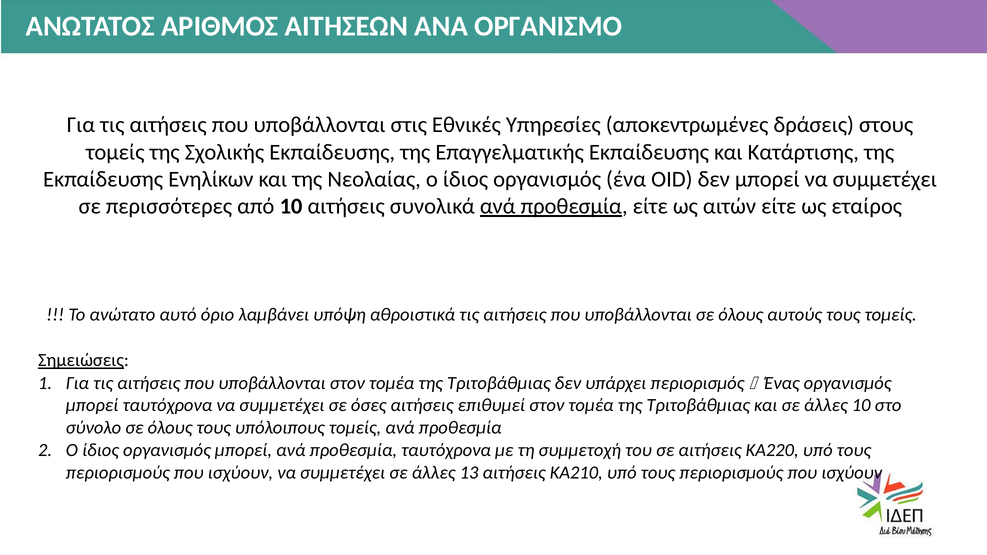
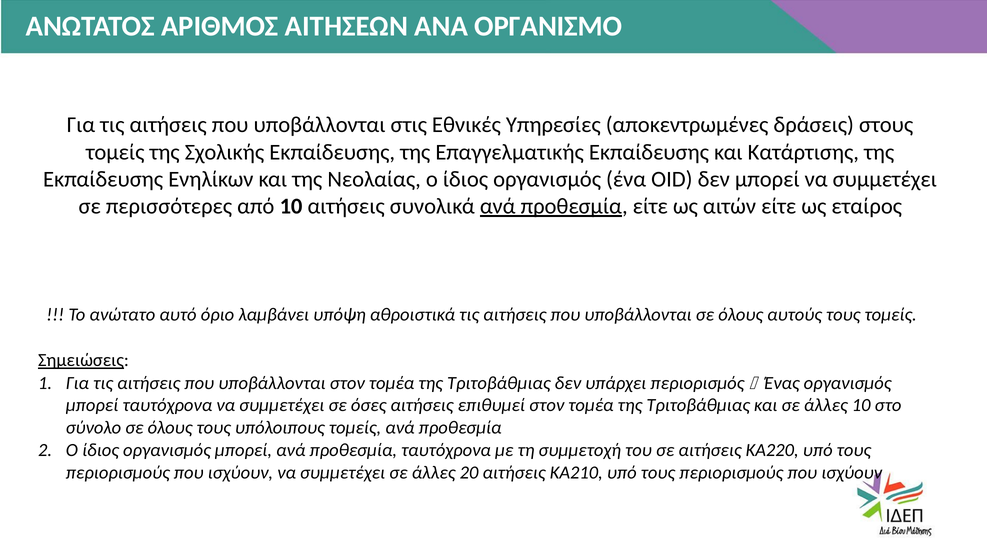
13: 13 -> 20 (469, 473)
